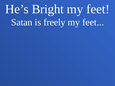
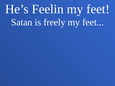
Bright: Bright -> Feelin (48, 9)
